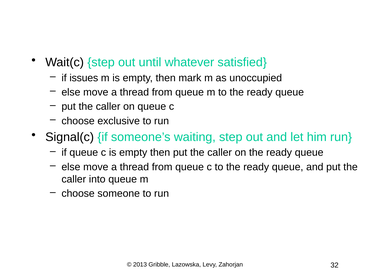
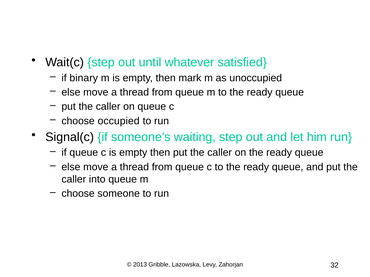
issues: issues -> binary (84, 78)
exclusive: exclusive -> occupied (119, 121)
